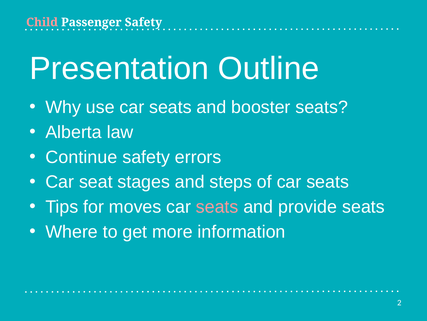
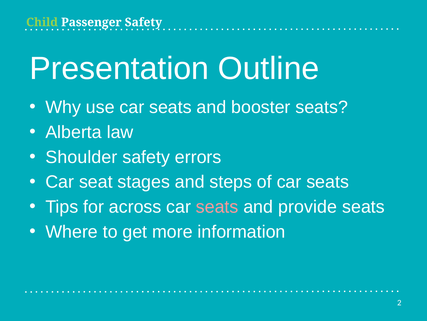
Child colour: pink -> light green (42, 22)
Continue: Continue -> Shoulder (81, 157)
moves: moves -> across (135, 207)
